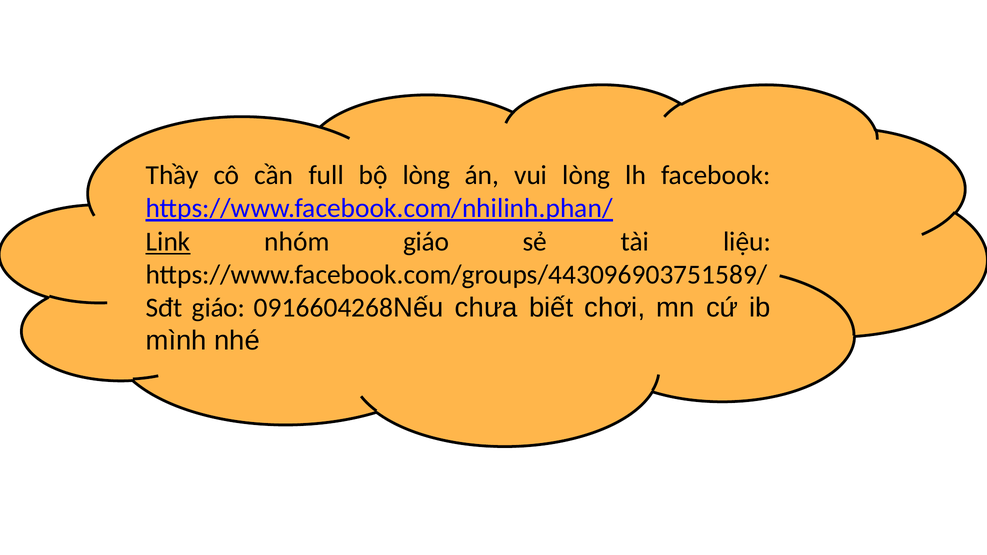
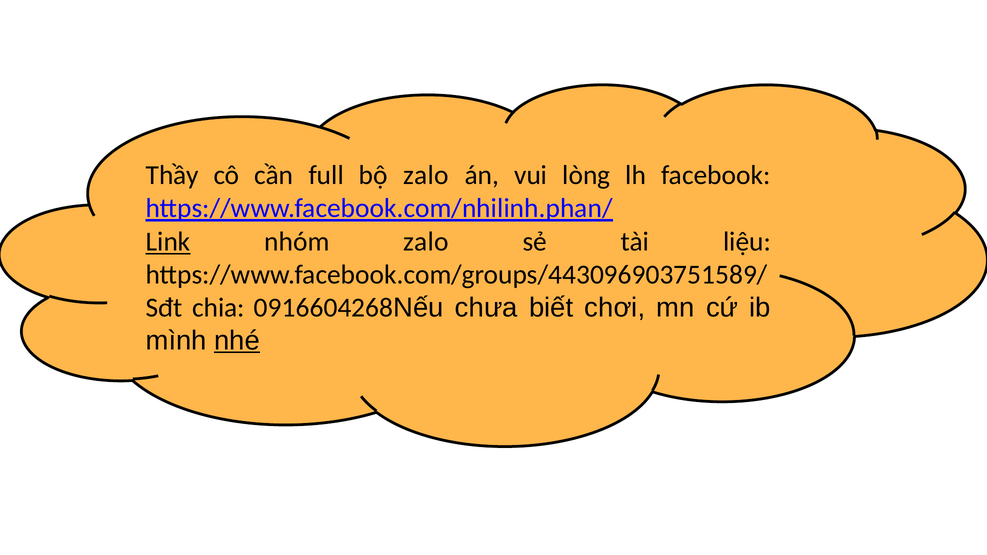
bộ lòng: lòng -> zalo (426, 175)
nhóm giáo: giáo -> zalo (426, 242)
Sđt giáo: giáo -> chia (218, 308)
nhé underline: none -> present (237, 341)
